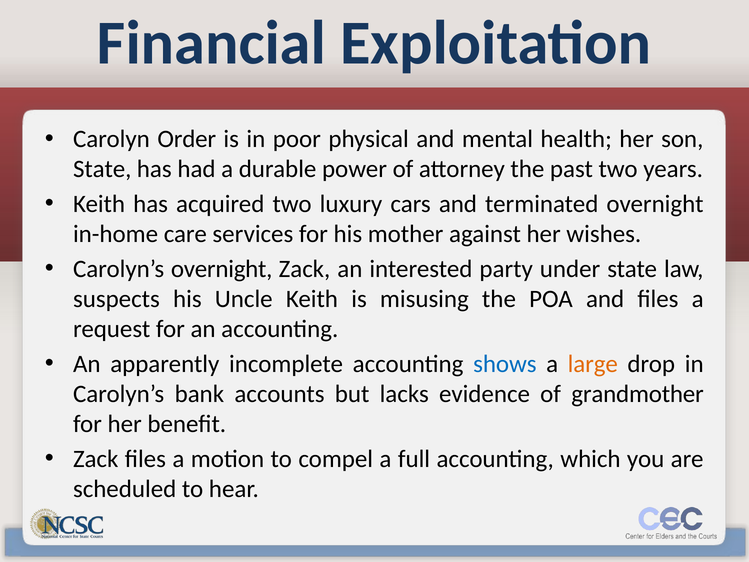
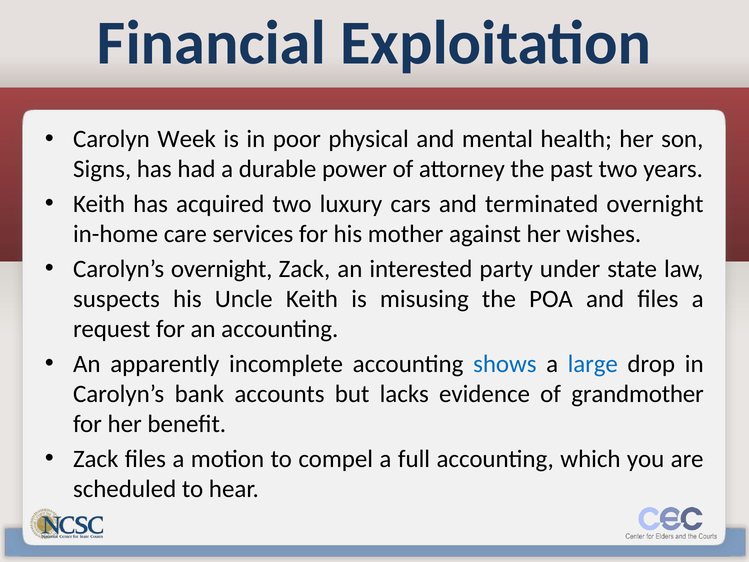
Order: Order -> Week (187, 139)
State: State -> Signs (102, 169)
large colour: orange -> blue (593, 364)
